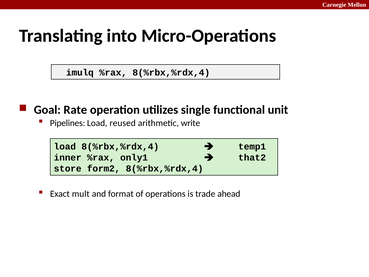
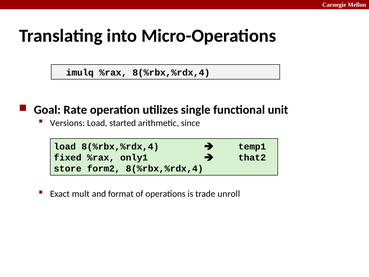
Pipelines: Pipelines -> Versions (67, 123)
reused: reused -> started (123, 123)
write: write -> since (190, 123)
inner: inner -> fixed (68, 157)
ahead: ahead -> unroll (229, 194)
